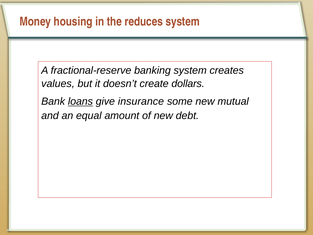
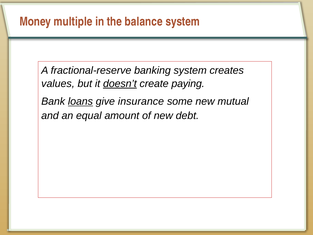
housing: housing -> multiple (73, 22)
reduces: reduces -> balance (144, 22)
doesn’t underline: none -> present (120, 84)
dollars: dollars -> paying (188, 84)
